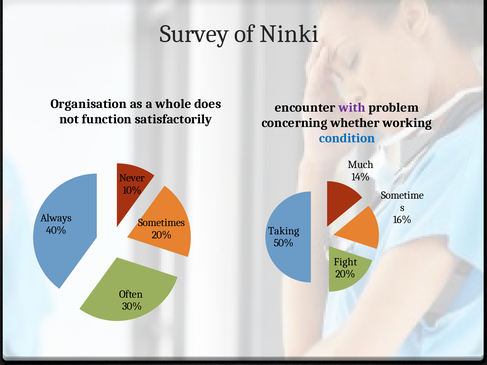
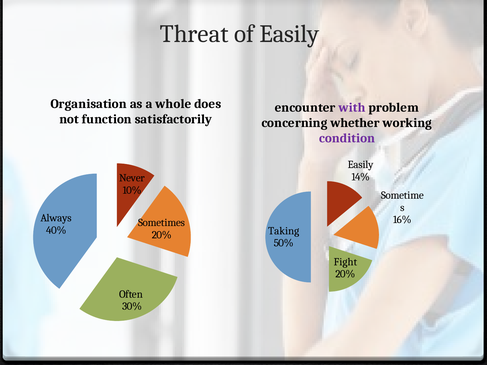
Survey: Survey -> Threat (194, 34)
of Ninki: Ninki -> Easily (289, 34)
condition colour: blue -> purple (347, 138)
Much: Much -> Easily (361, 165)
